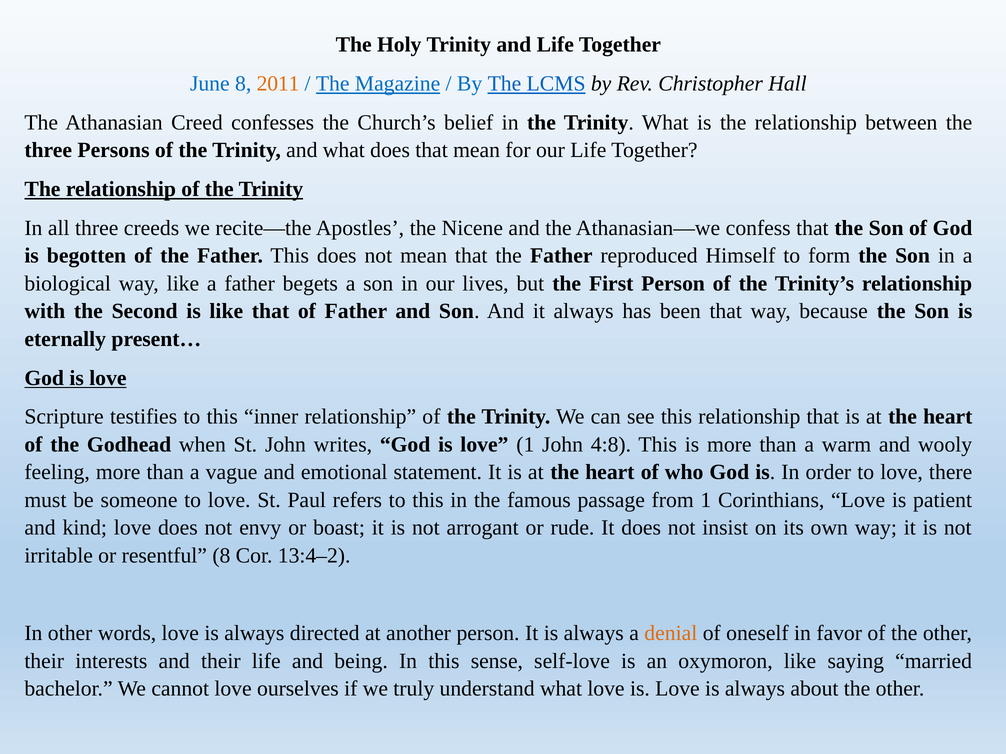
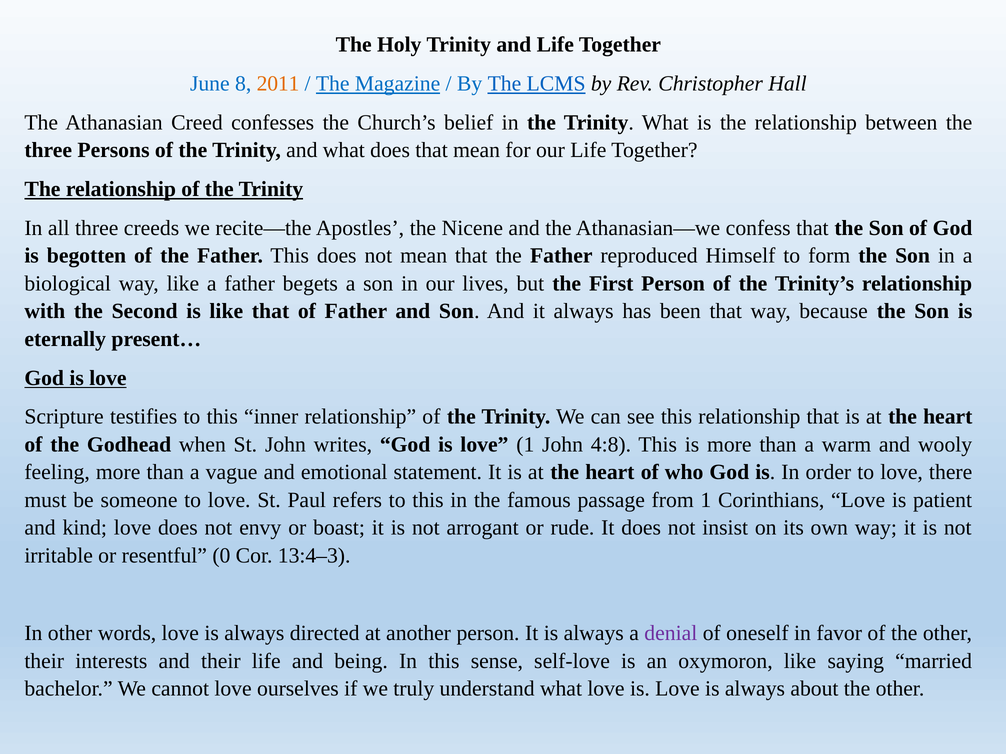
resentful 8: 8 -> 0 (221, 556)
13:4–2: 13:4–2 -> 13:4–3 (314, 556)
denial colour: orange -> purple (671, 634)
